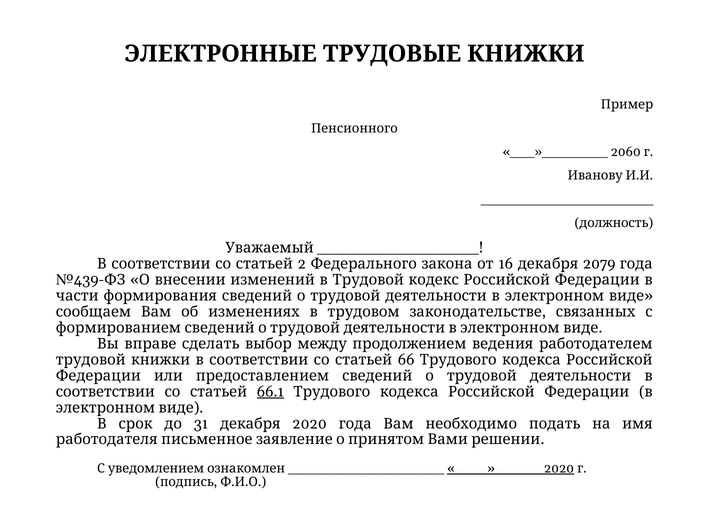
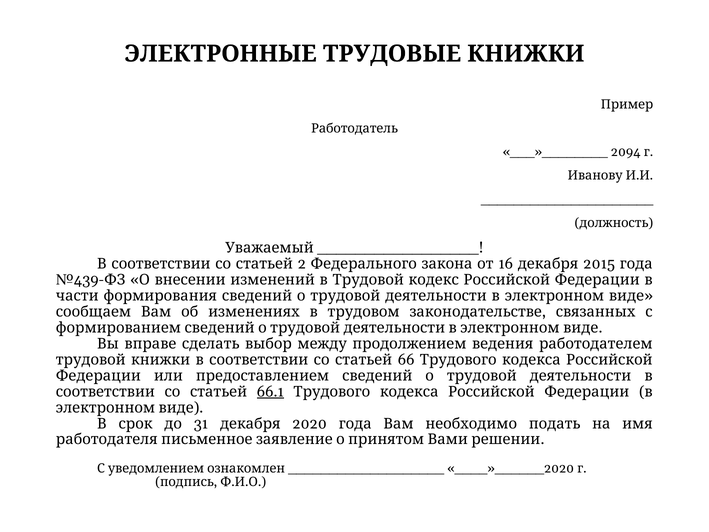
Пенсионного: Пенсионного -> Работодатель (355, 128)
2060: 2060 -> 2094 (626, 152)
2079: 2079 -> 2015 (599, 264)
____»______2020 underline: present -> none (511, 468)
